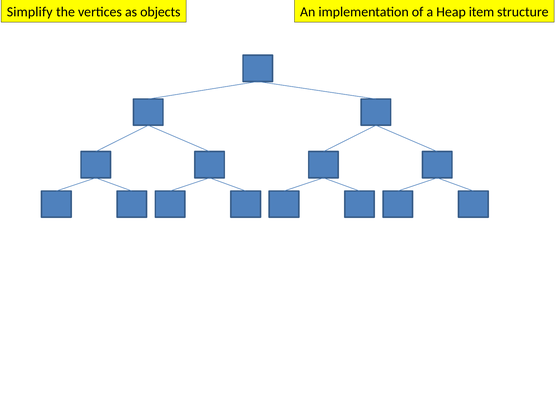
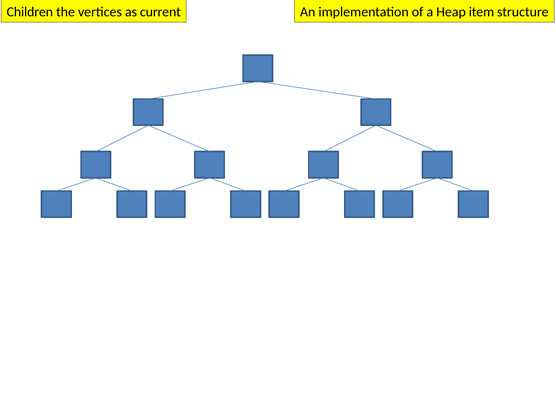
Simplify: Simplify -> Children (30, 12)
objects: objects -> current (160, 12)
